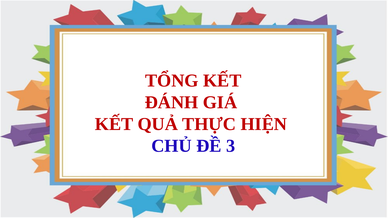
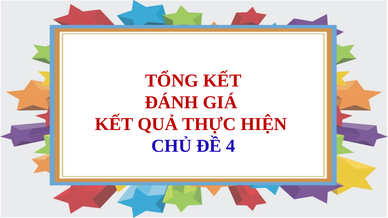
3: 3 -> 4 (231, 146)
